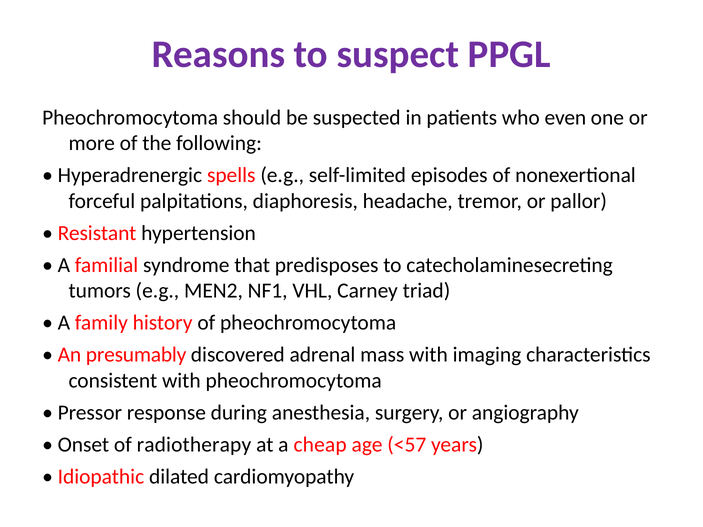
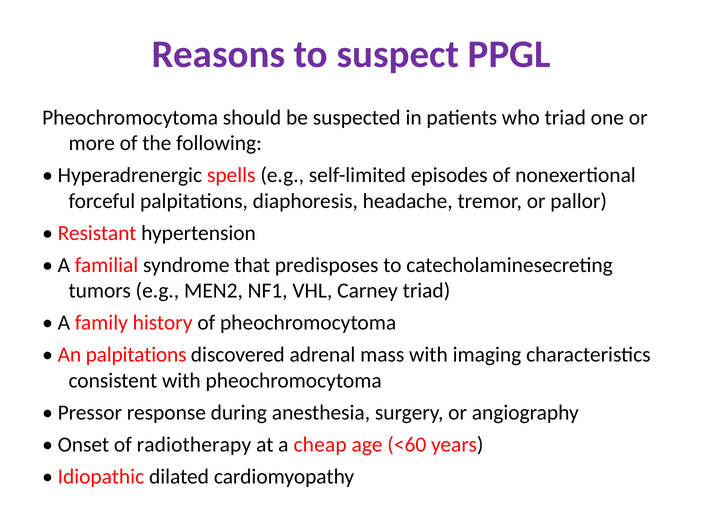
who even: even -> triad (565, 117)
An presumably: presumably -> palpitations (136, 355)
<57: <57 -> <60 (407, 445)
